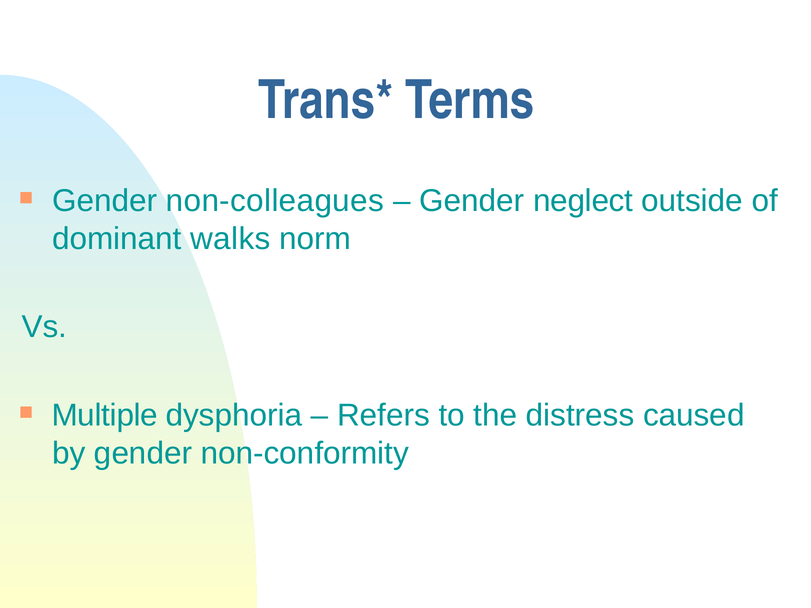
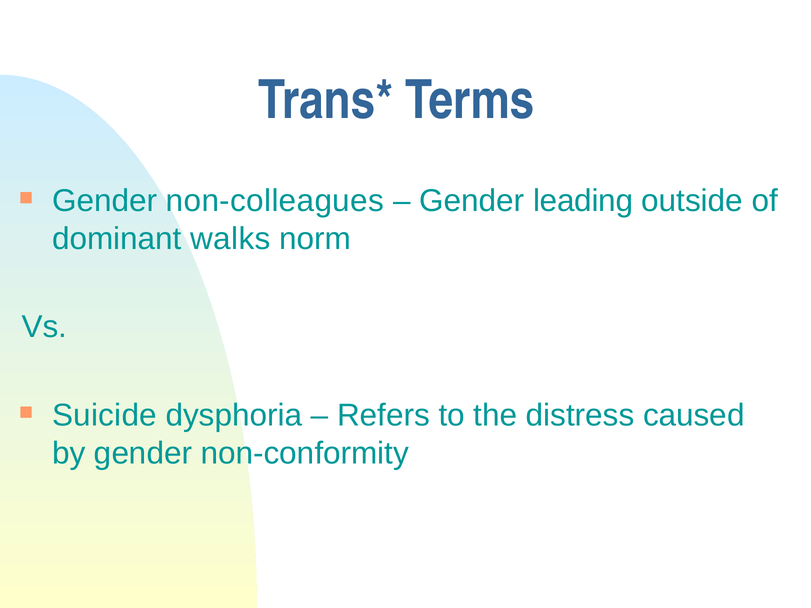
neglect: neglect -> leading (583, 201)
Multiple: Multiple -> Suicide (104, 416)
